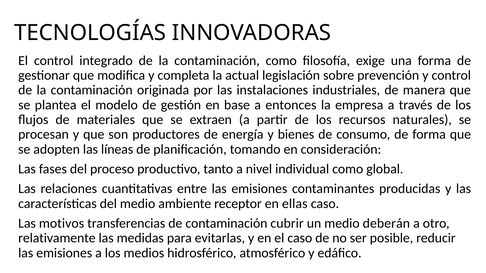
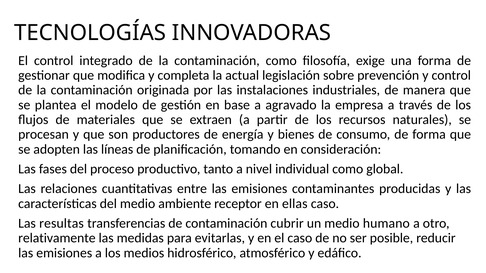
entonces: entonces -> agravado (291, 105)
motivos: motivos -> resultas (62, 224)
deberán: deberán -> humano (386, 224)
